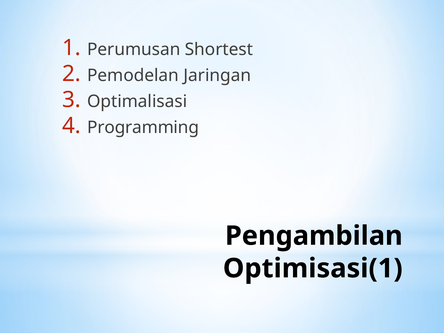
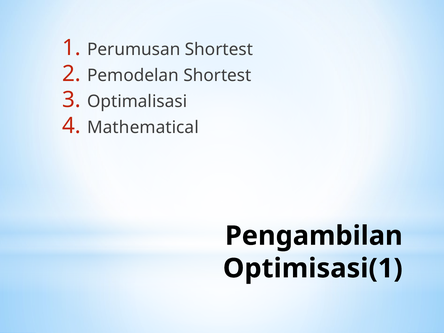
Pemodelan Jaringan: Jaringan -> Shortest (217, 75)
Programming: Programming -> Mathematical (143, 127)
